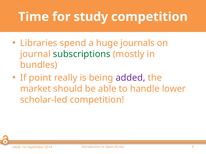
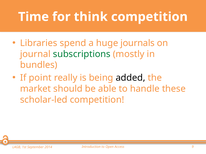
study: study -> think (91, 17)
added colour: purple -> black (131, 78)
lower: lower -> these (174, 89)
